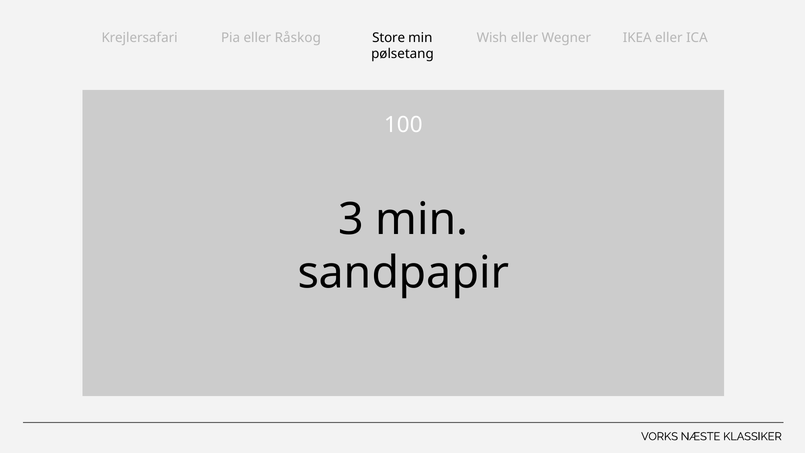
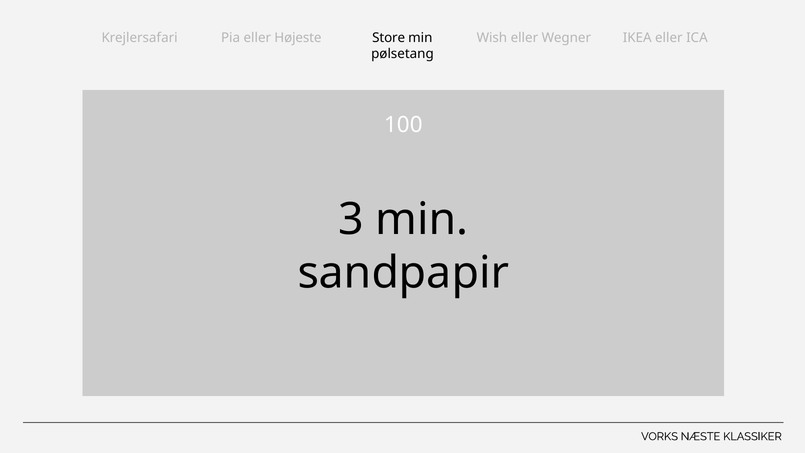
Råskog: Råskog -> Højeste (298, 38)
